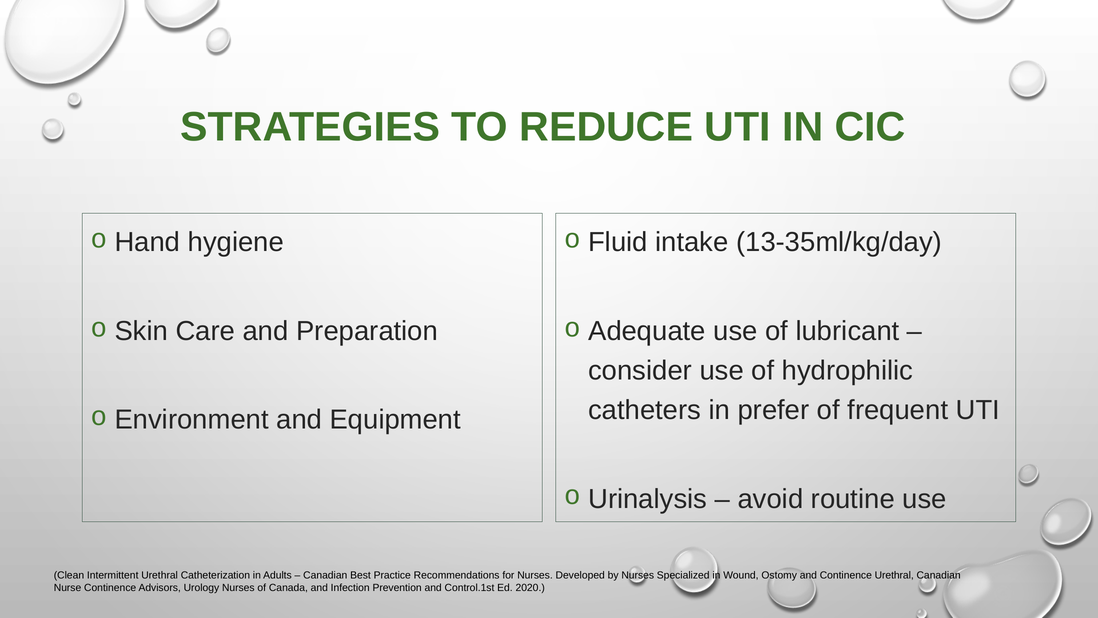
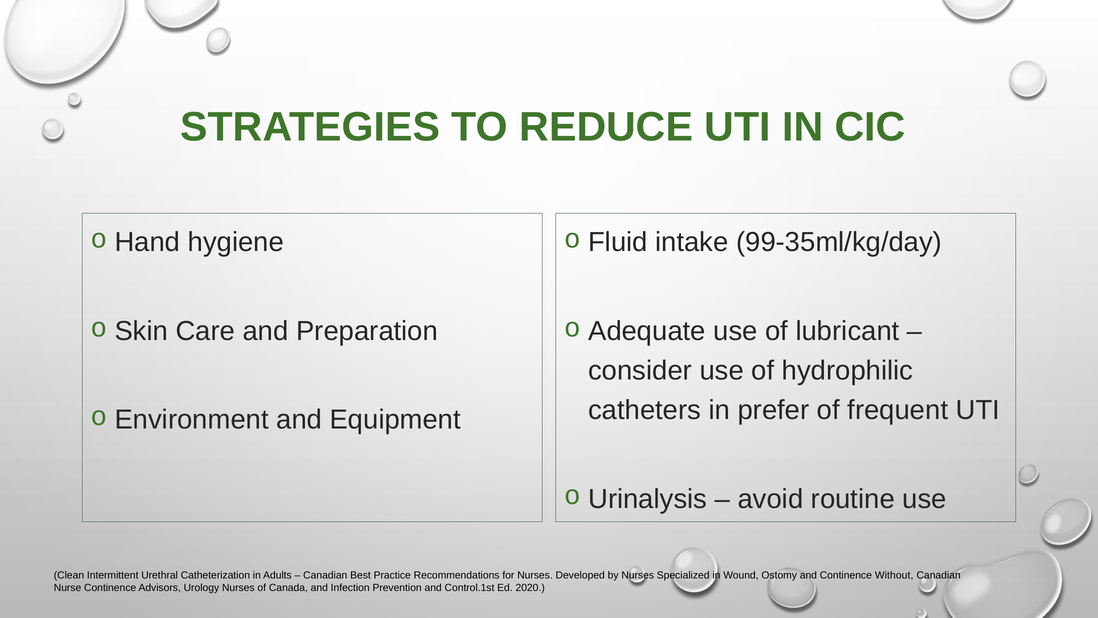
13-35ml/kg/day: 13-35ml/kg/day -> 99-35ml/kg/day (839, 242)
Continence Urethral: Urethral -> Without (894, 575)
